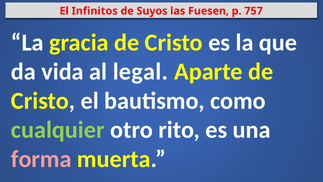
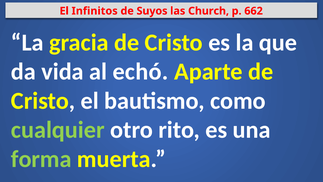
Fuesen: Fuesen -> Church (209, 11)
757: 757 -> 662 (254, 11)
legal: legal -> echó (140, 72)
forma colour: pink -> light green (41, 159)
